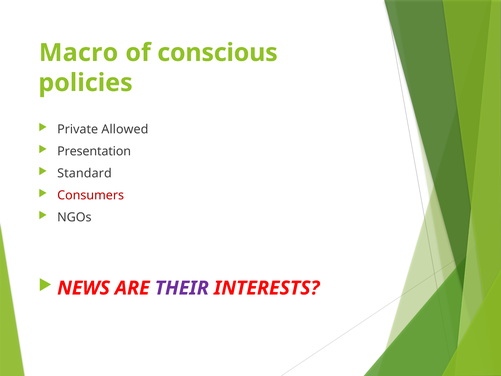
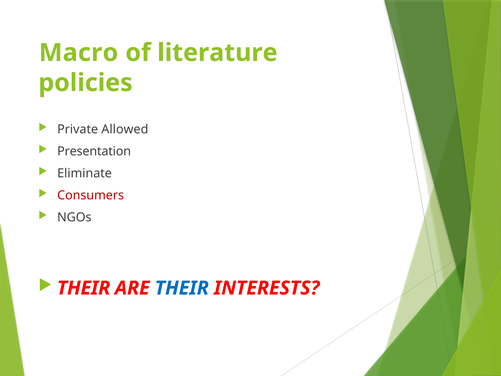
conscious: conscious -> literature (217, 53)
Standard: Standard -> Eliminate (85, 173)
NEWS: NEWS -> THEIR (84, 288)
THEIR colour: purple -> blue (182, 288)
